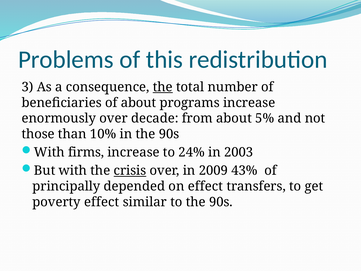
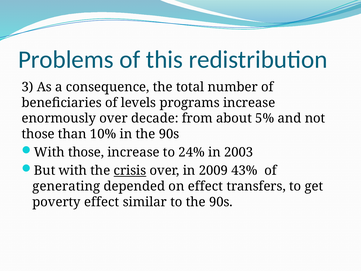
the underline: present -> none (163, 87)
of about: about -> levels (138, 103)
With firms: firms -> those (86, 152)
principally: principally -> generating (66, 186)
